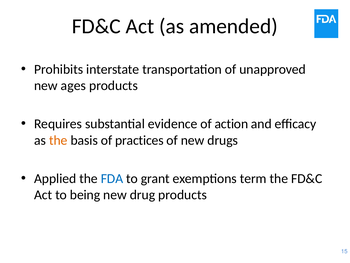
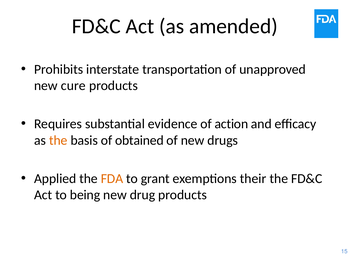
ages: ages -> cure (73, 86)
practices: practices -> obtained (139, 140)
FDA colour: blue -> orange (112, 178)
term: term -> their (253, 178)
